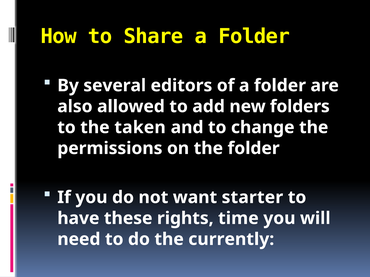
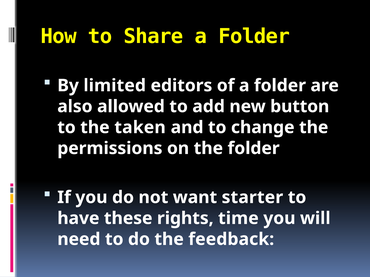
several: several -> limited (115, 86)
folders: folders -> button (300, 107)
currently: currently -> feedback (231, 240)
